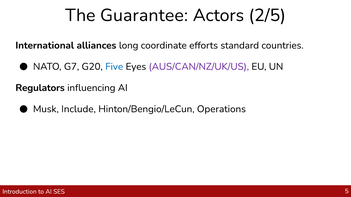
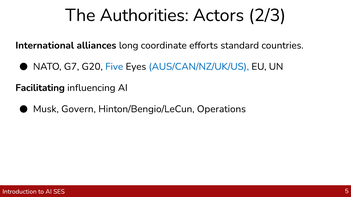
Guarantee: Guarantee -> Authorities (144, 15)
2/5: 2/5 -> 2/3 (267, 15)
AUS/CAN/NZ/UK/US colour: purple -> blue (199, 67)
Regulators: Regulators -> Facilitating (40, 88)
Include: Include -> Govern (79, 109)
